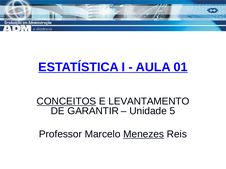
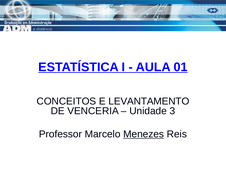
CONCEITOS underline: present -> none (66, 102)
GARANTIR: GARANTIR -> VENCERIA (93, 111)
5: 5 -> 3 (172, 111)
